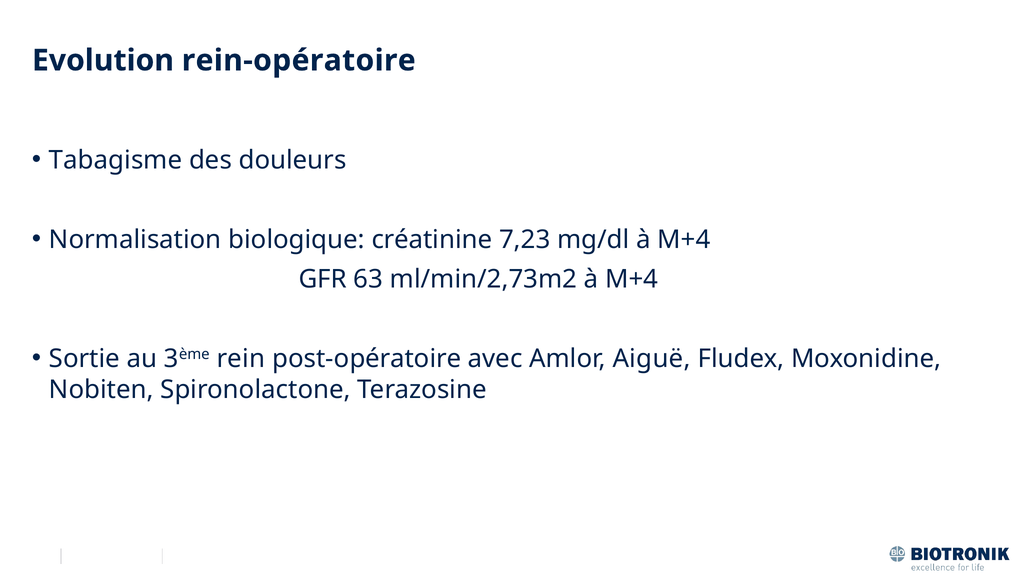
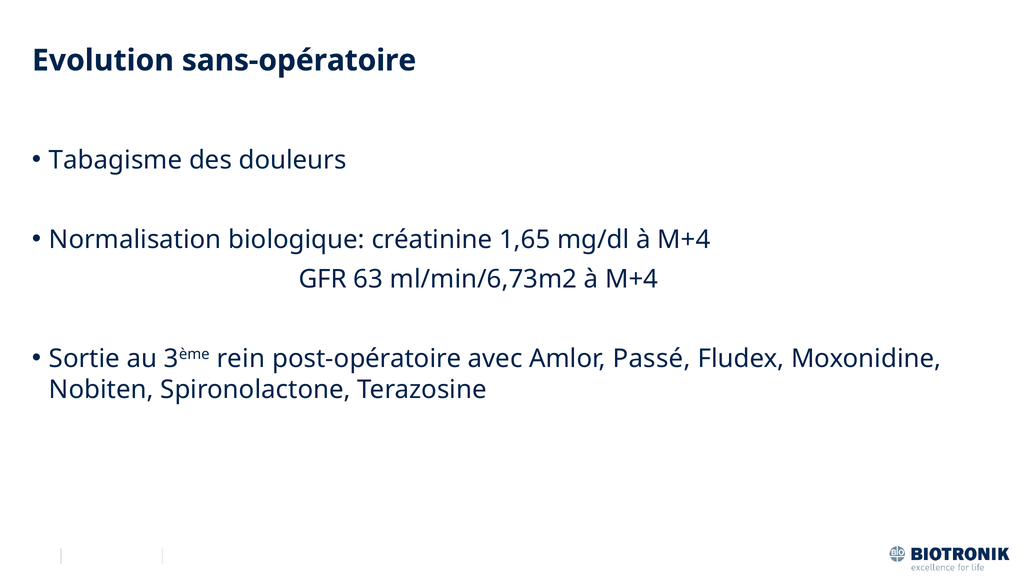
rein-opératoire: rein-opératoire -> sans-opératoire (299, 60)
7,23: 7,23 -> 1,65 (525, 240)
ml/min/2,73m2: ml/min/2,73m2 -> ml/min/6,73m2 (483, 279)
Aiguë: Aiguë -> Passé (652, 359)
